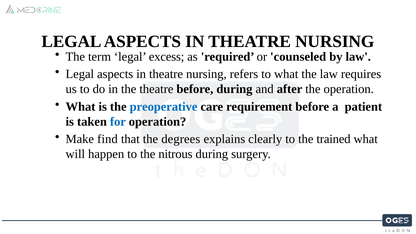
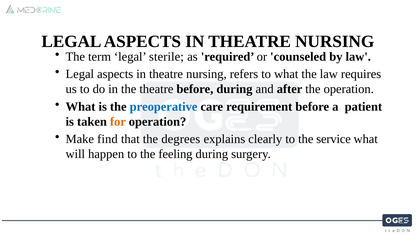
excess: excess -> sterile (166, 57)
for colour: blue -> orange (118, 122)
trained: trained -> service (334, 139)
nitrous: nitrous -> feeling (175, 154)
